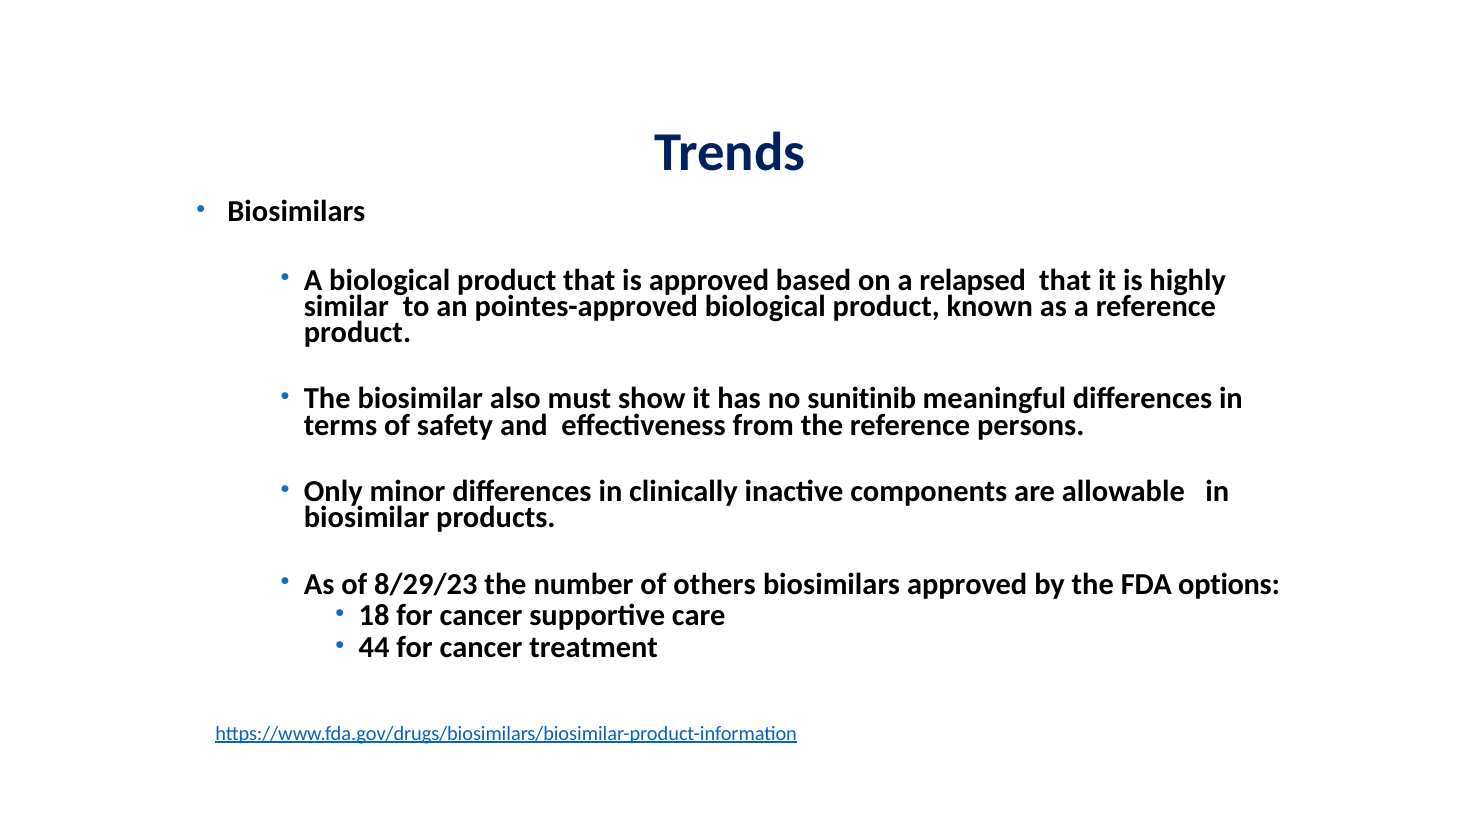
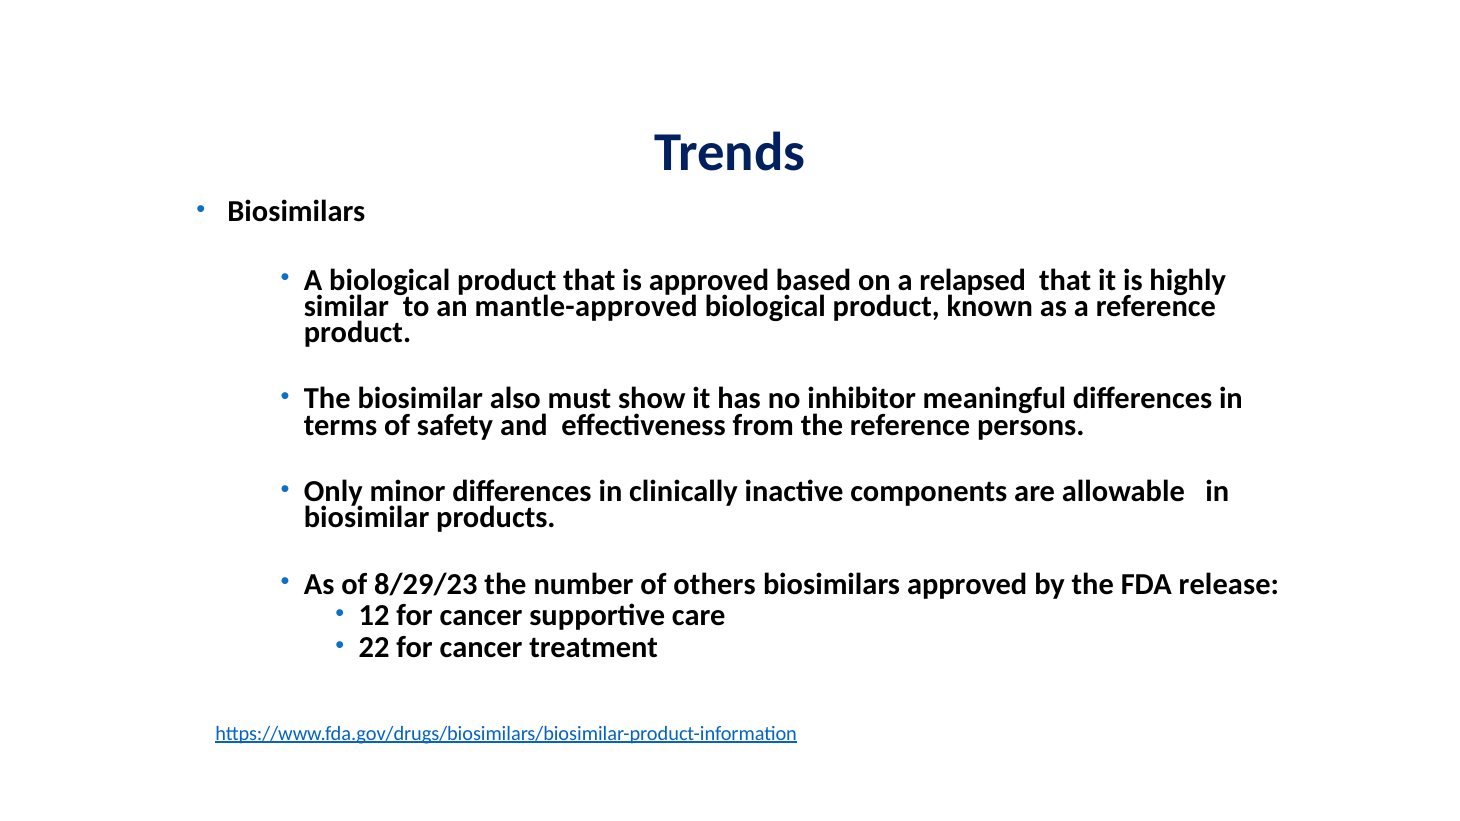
pointes-approved: pointes-approved -> mantle-approved (586, 306)
sunitinib: sunitinib -> inhibitor (862, 399)
options: options -> release (1229, 584)
18: 18 -> 12 (374, 616)
44: 44 -> 22 (374, 648)
